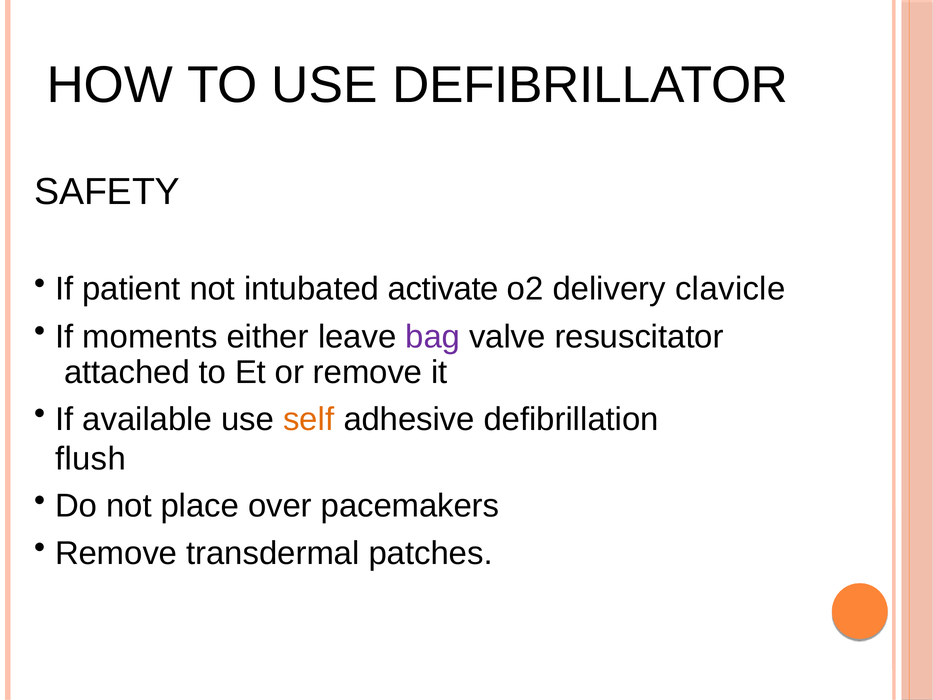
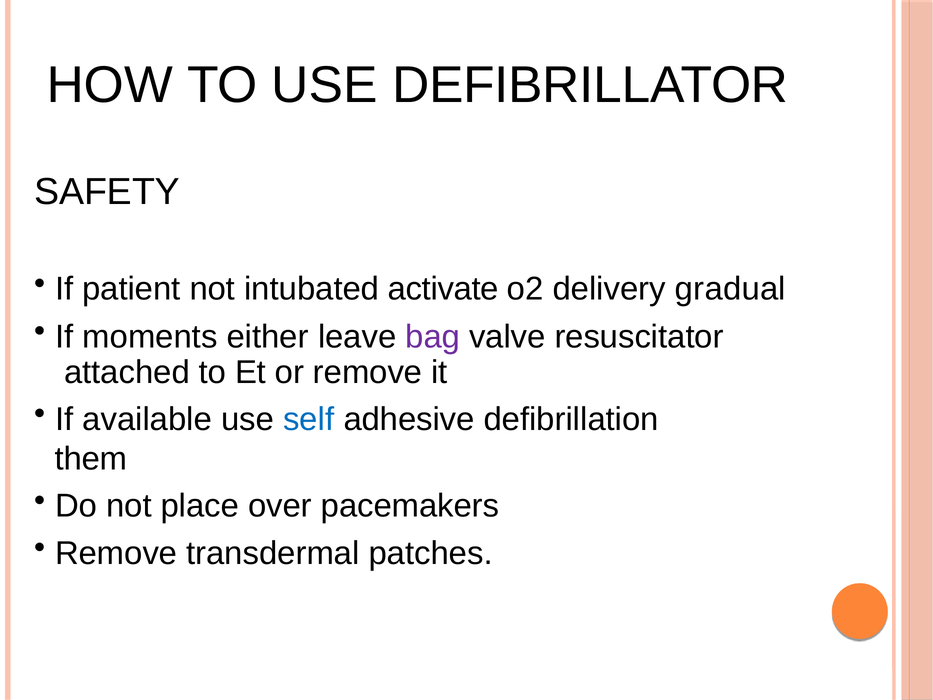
clavicle: clavicle -> gradual (730, 289)
self colour: orange -> blue (309, 419)
flush: flush -> them (91, 459)
